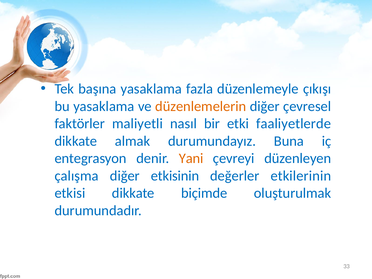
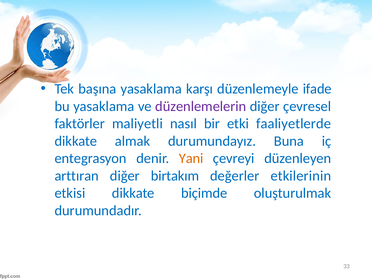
fazla: fazla -> karşı (200, 89)
çıkışı: çıkışı -> ifade (317, 89)
düzenlemelerin colour: orange -> purple (201, 106)
çalışma: çalışma -> arttıran (77, 176)
etkisinin: etkisinin -> birtakım (175, 176)
